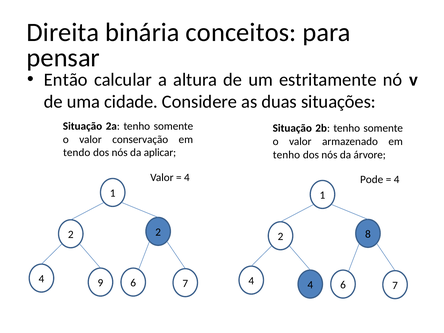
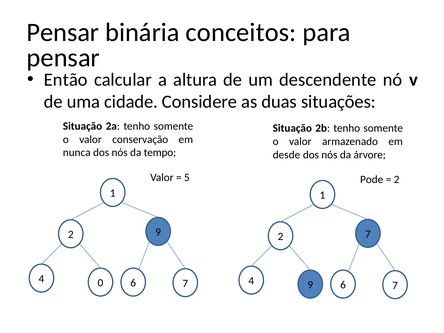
Direita: Direita -> Pensar (63, 32)
estritamente: estritamente -> descendente (328, 80)
tendo: tendo -> nunca (77, 153)
aplicar: aplicar -> tempo (160, 153)
tenho: tenho -> desde (286, 155)
4: 4 -> 5 (187, 178)
4: 4 -> 2 (397, 180)
2 2: 2 -> 9 (158, 232)
2 8: 8 -> 7 (368, 234)
9: 9 -> 0 (100, 283)
4 4: 4 -> 9 (310, 285)
